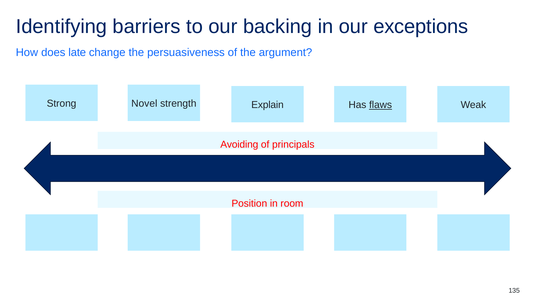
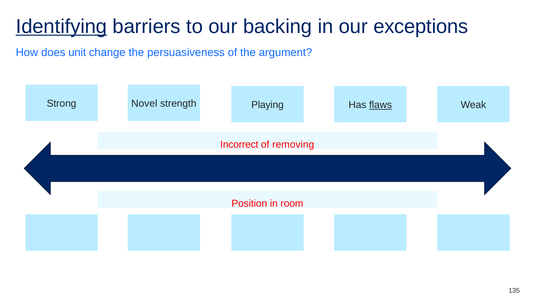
Identifying underline: none -> present (61, 27)
late: late -> unit (77, 52)
Explain: Explain -> Playing (268, 105)
Avoiding: Avoiding -> Incorrect (239, 145)
principals: principals -> removing (293, 145)
